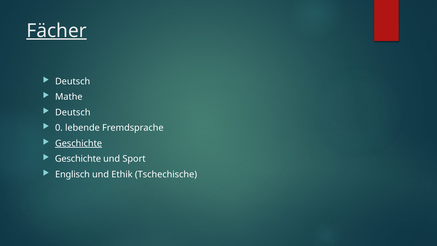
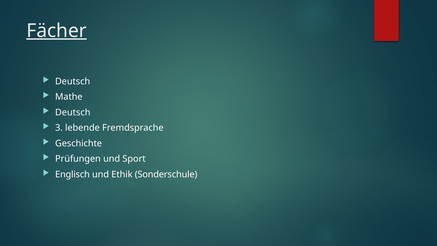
0: 0 -> 3 (59, 128)
Geschichte underline: present -> none (79, 143)
Geschichte: Geschichte -> Prüfungen (78, 159)
Tschechische: Tschechische -> Sonderschule (166, 174)
